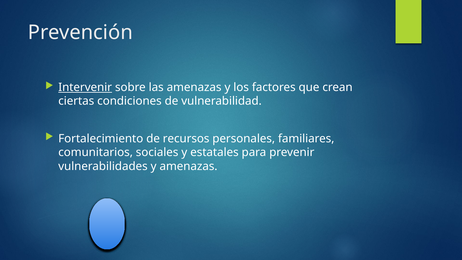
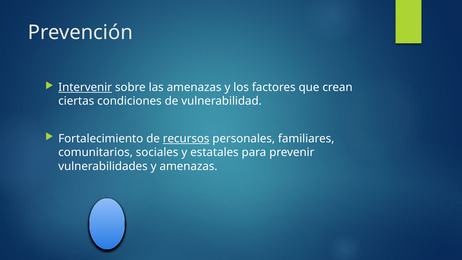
recursos underline: none -> present (186, 138)
